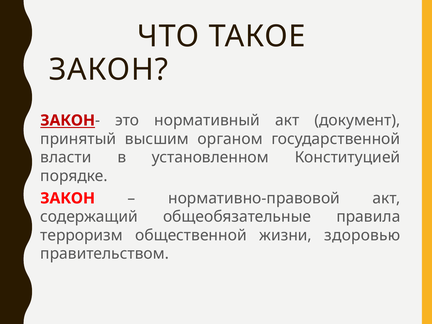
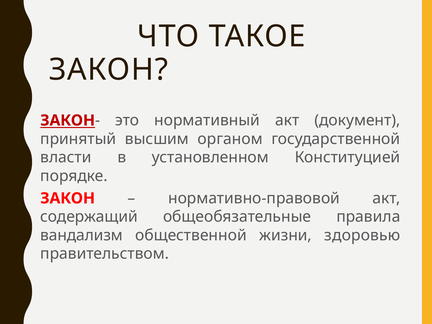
терроризм: терроризм -> вандализм (82, 235)
